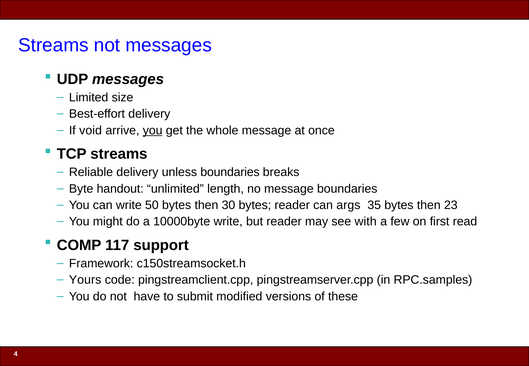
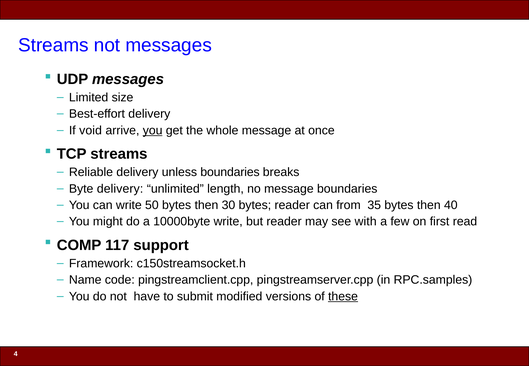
Byte handout: handout -> delivery (120, 189)
args: args -> from (348, 205)
23: 23 -> 40 (451, 205)
Yours: Yours -> Name (85, 280)
these underline: none -> present (343, 297)
